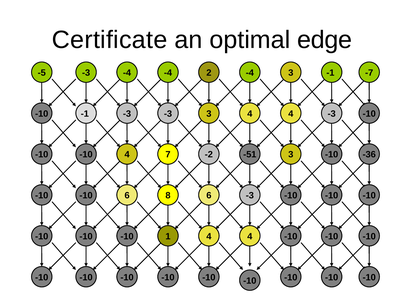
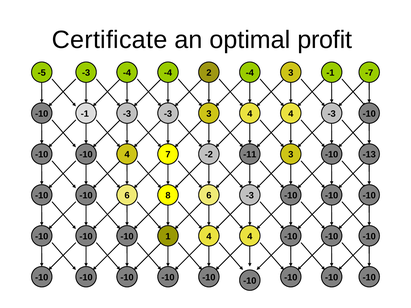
edge: edge -> profit (325, 40)
-51: -51 -> -11 (250, 155)
-36: -36 -> -13 (369, 155)
